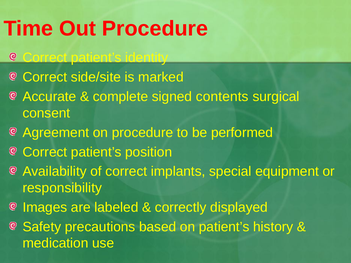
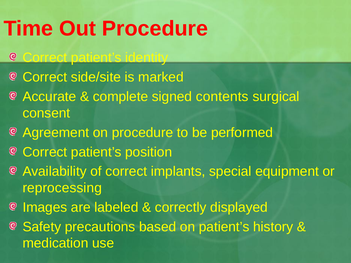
responsibility: responsibility -> reprocessing (62, 188)
